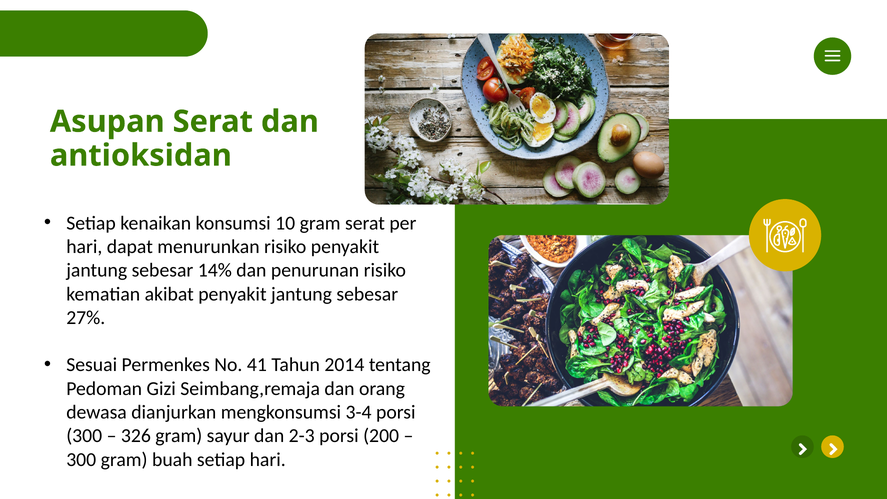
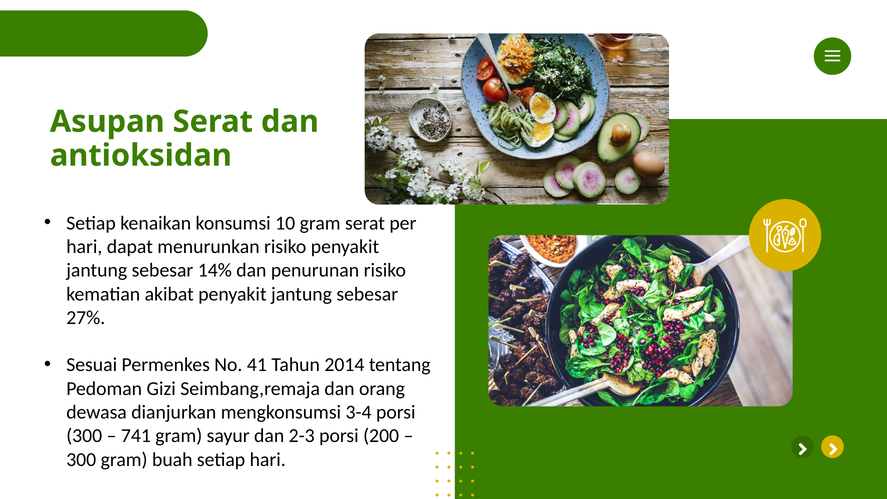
326: 326 -> 741 (136, 436)
